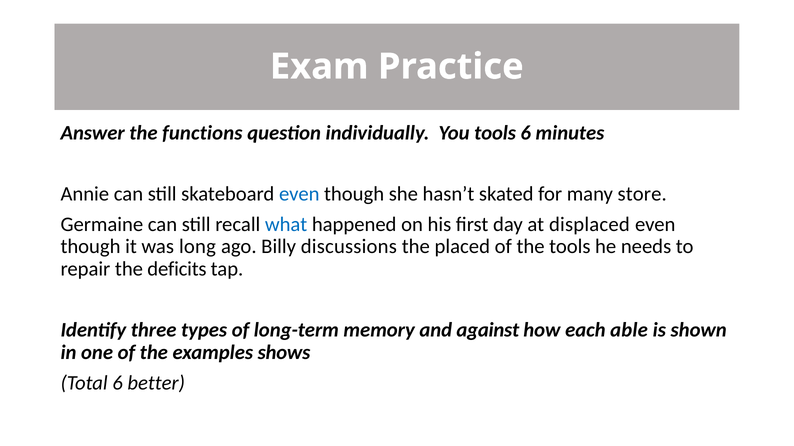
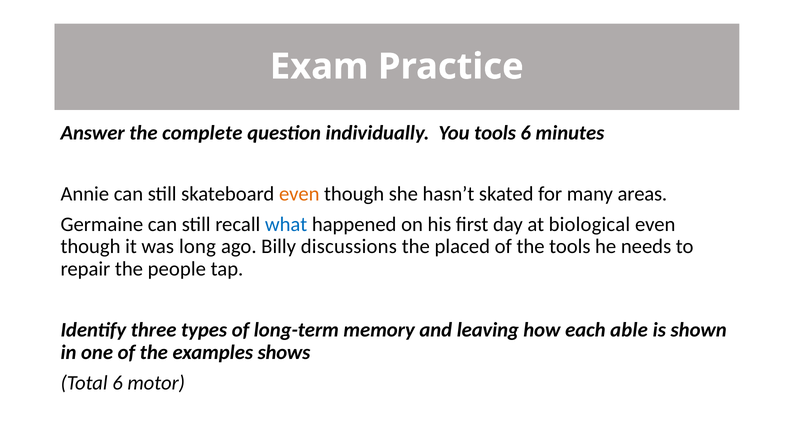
functions: functions -> complete (202, 133)
even colour: blue -> orange (299, 194)
store: store -> areas (642, 194)
displaced: displaced -> biological (589, 225)
deficits: deficits -> people (177, 269)
against: against -> leaving (488, 331)
better: better -> motor (156, 383)
